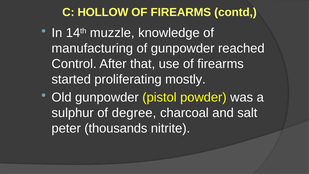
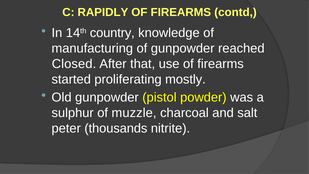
HOLLOW: HOLLOW -> RAPIDLY (103, 12)
muzzle: muzzle -> country (112, 33)
Control: Control -> Closed (74, 64)
degree: degree -> muzzle (134, 113)
